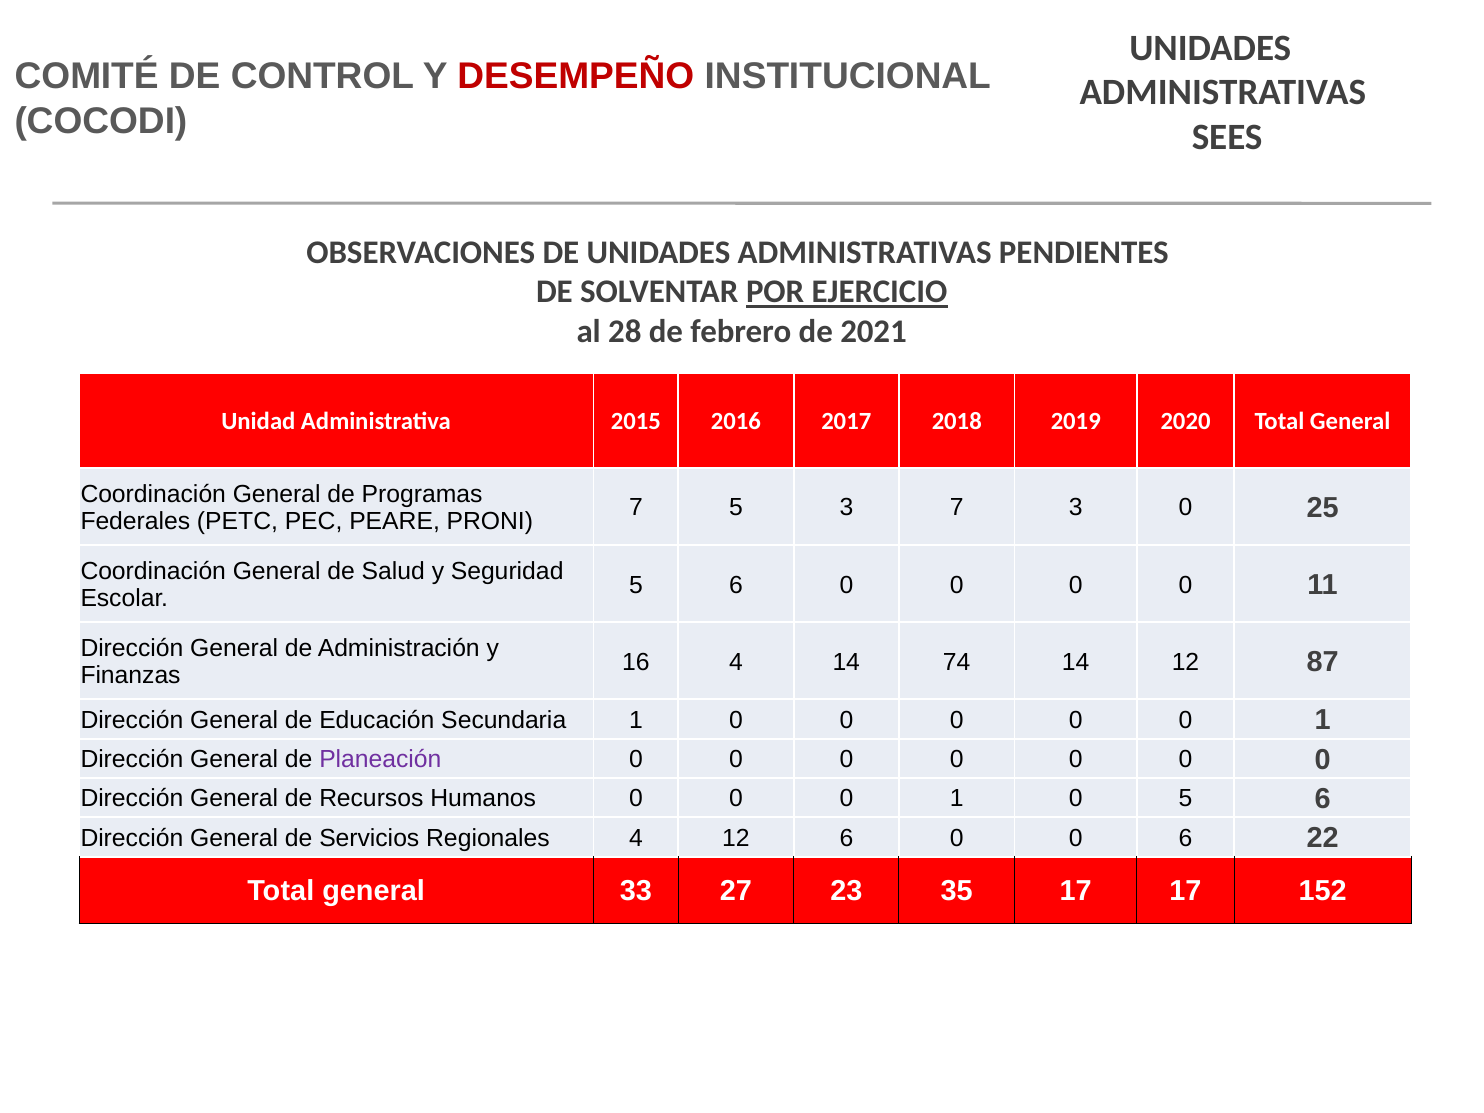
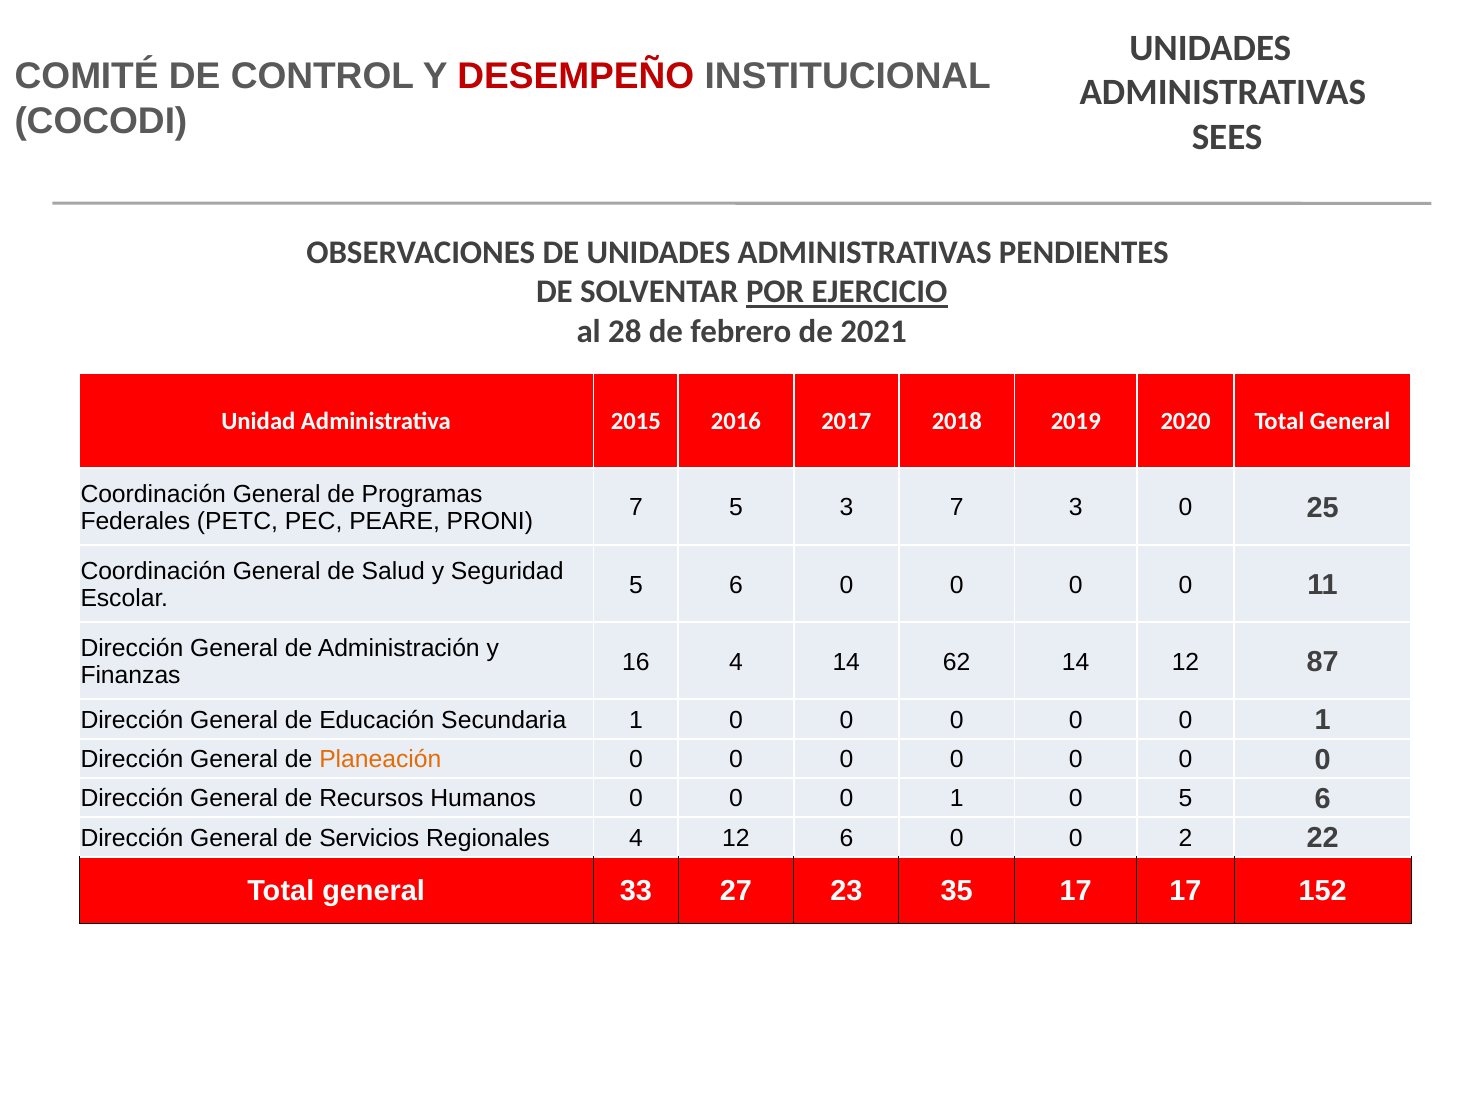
74: 74 -> 62 (957, 662)
Planeación colour: purple -> orange (380, 759)
0 6: 6 -> 2 (1186, 838)
